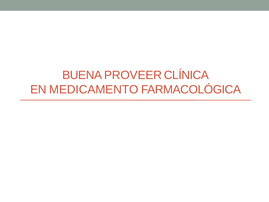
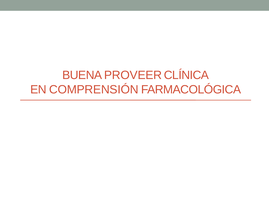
MEDICAMENTO: MEDICAMENTO -> COMPRENSIÓN (94, 89)
